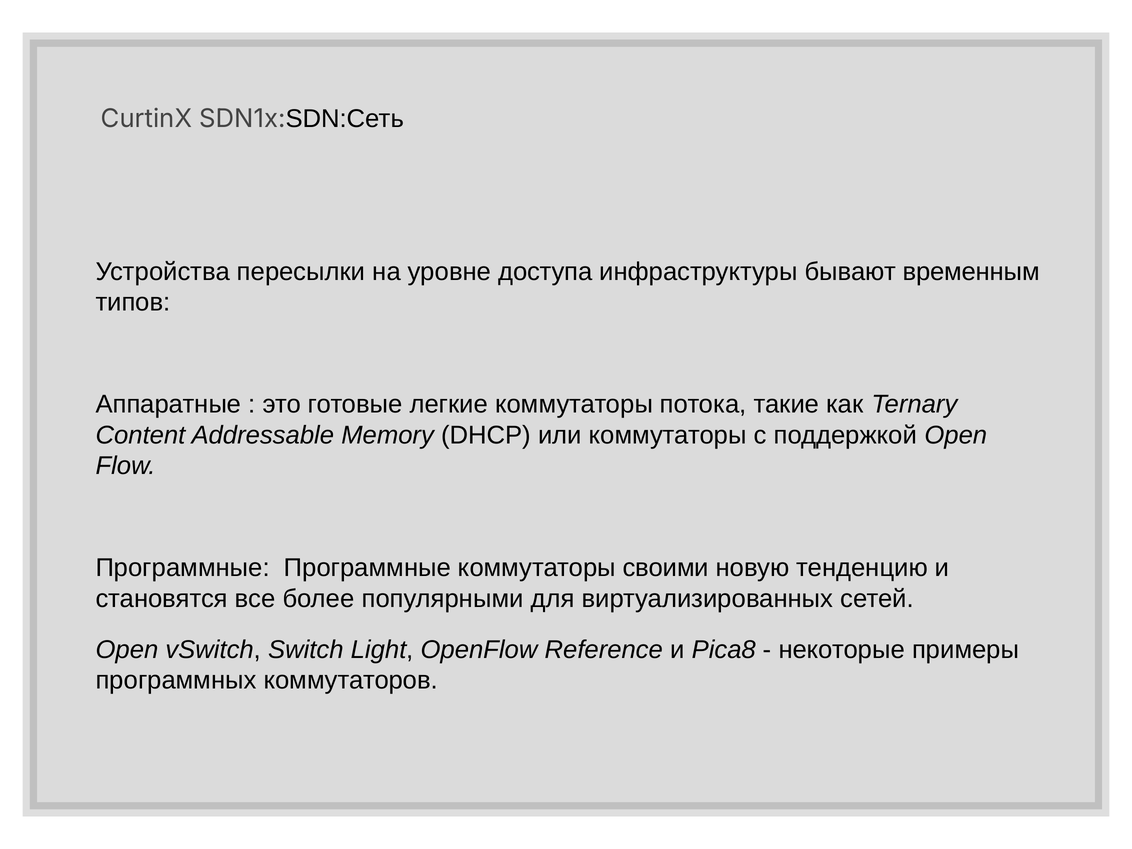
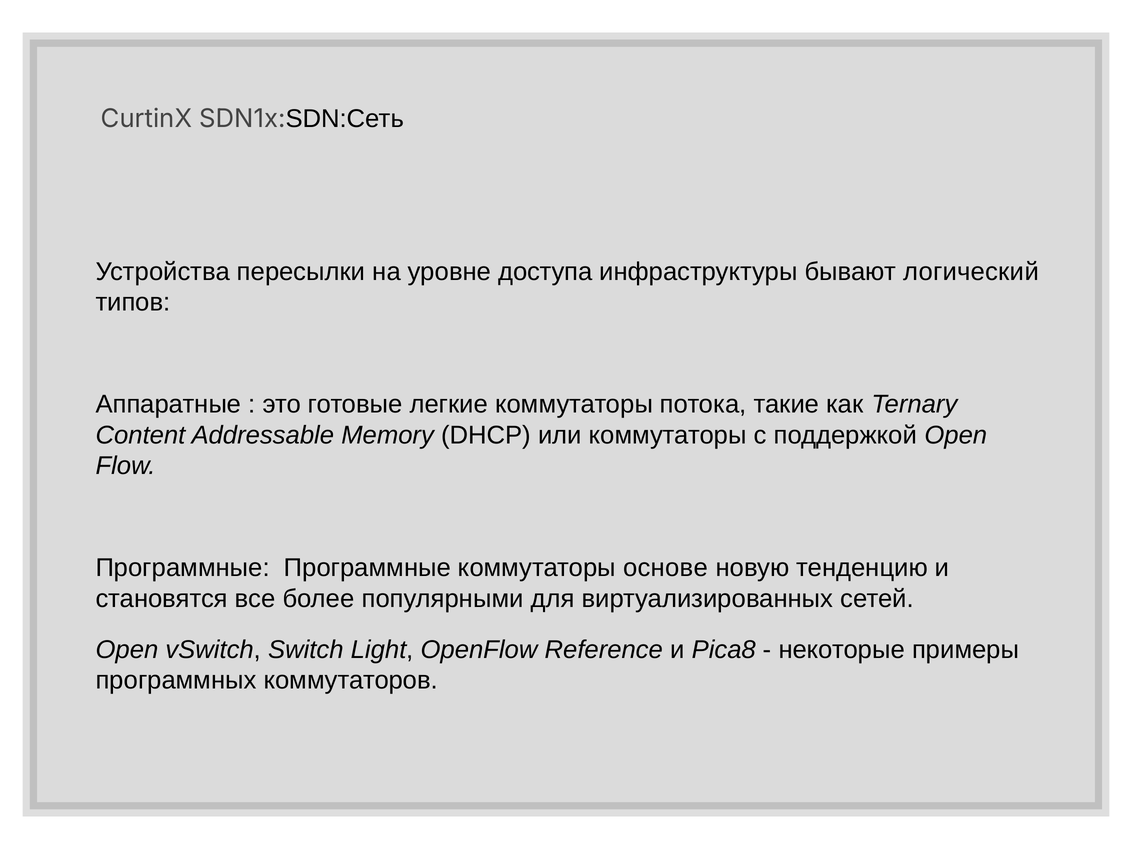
временным: временным -> логический (971, 272)
своими: своими -> основе (666, 568)
